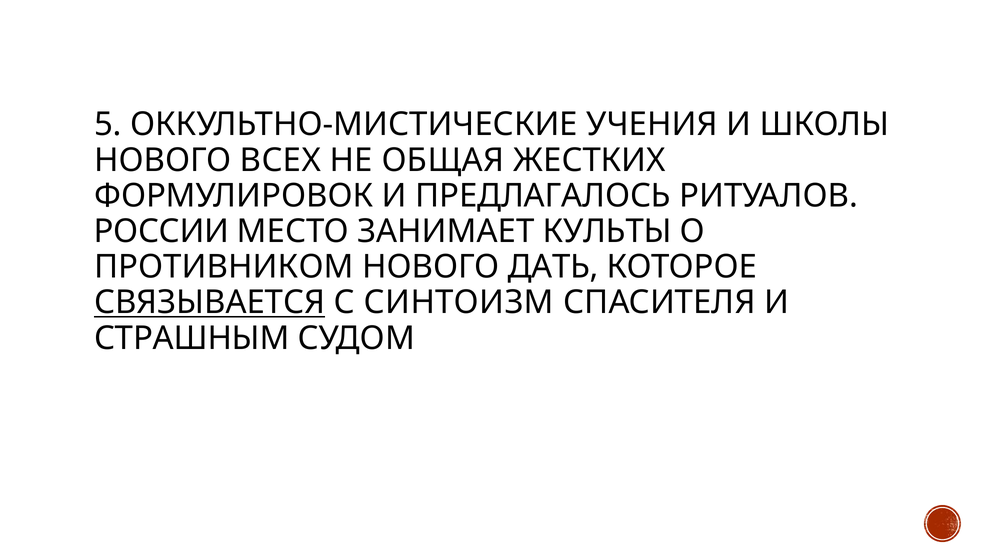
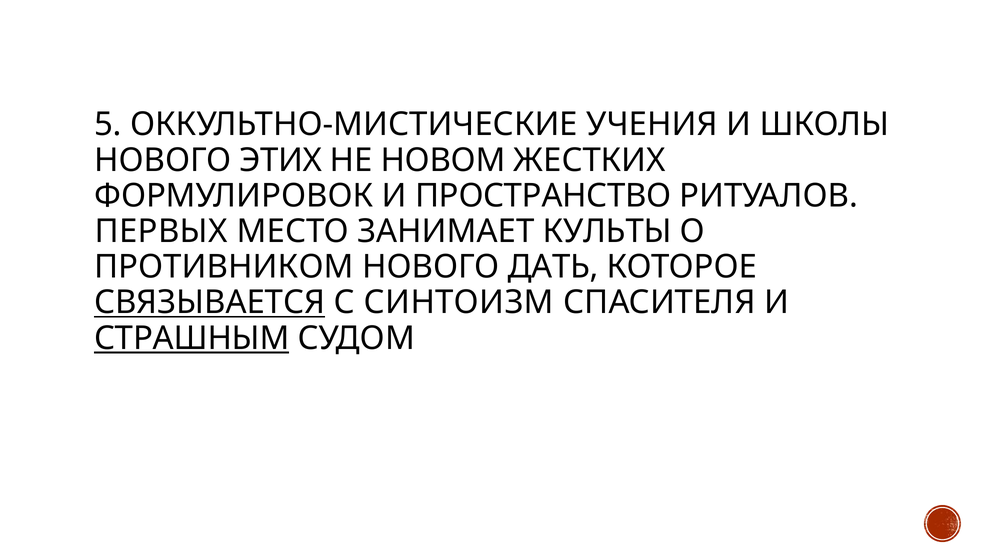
ВСЕХ: ВСЕХ -> ЭТИХ (281, 160)
ОБЩАЯ: ОБЩАЯ -> НОВОМ (443, 160)
ПРЕДЛАГАЛОСЬ: ПРЕДЛАГАЛОСЬ -> ПРОСТРАНСТВО (543, 196)
РОССИИ: РОССИИ -> ПЕРВЫХ (161, 231)
СТРАШНЫМ underline: none -> present (192, 338)
